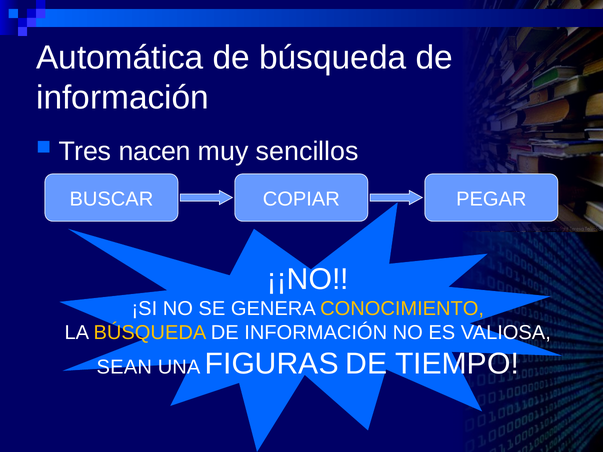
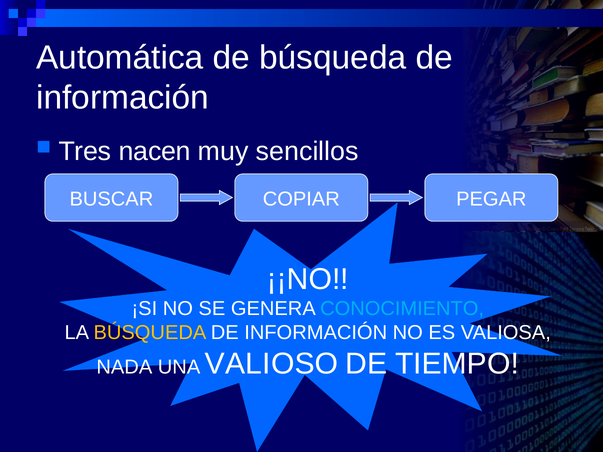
CONOCIMIENTO colour: yellow -> light blue (402, 309)
SEAN: SEAN -> NADA (124, 367)
FIGURAS: FIGURAS -> VALIOSO (272, 364)
